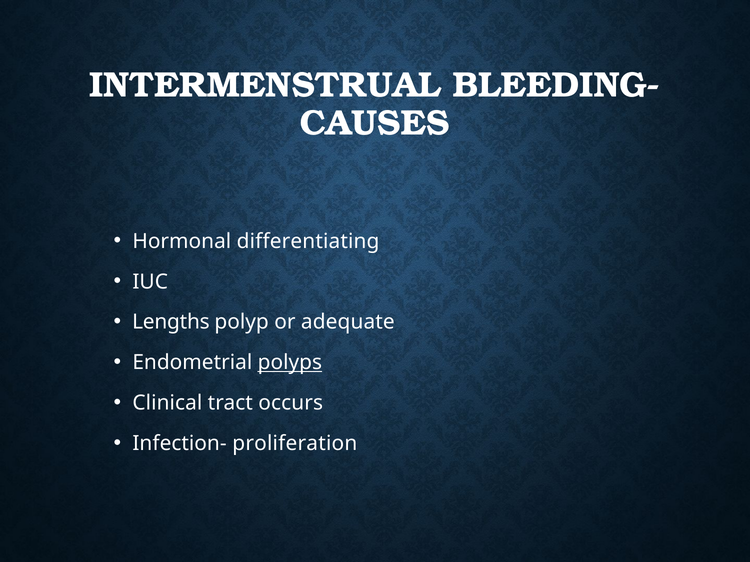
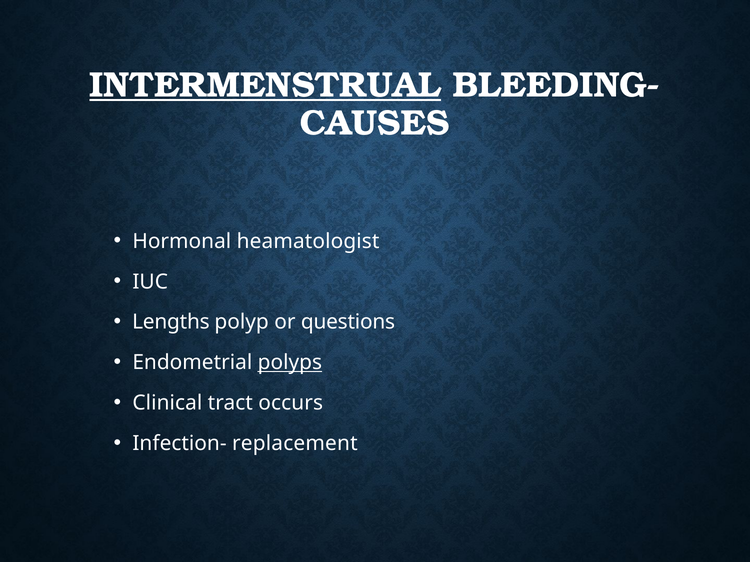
INTERMENSTRUAL underline: none -> present (265, 85)
differentiating: differentiating -> heamatologist (308, 241)
adequate: adequate -> questions (348, 322)
proliferation: proliferation -> replacement (295, 444)
